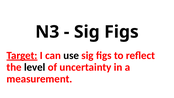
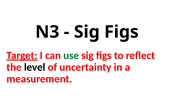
use colour: black -> green (71, 55)
